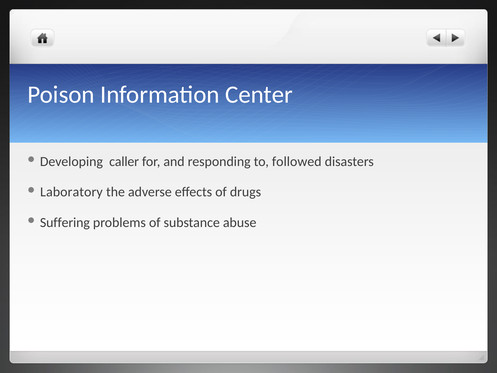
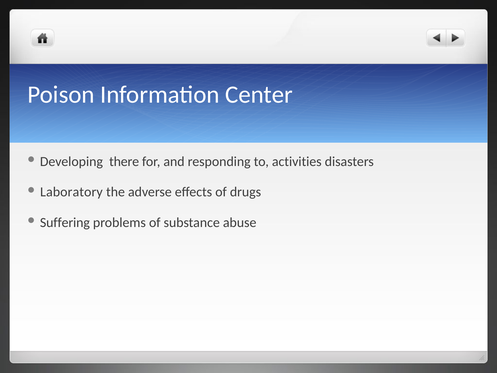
caller: caller -> there (124, 162)
followed: followed -> activities (297, 162)
